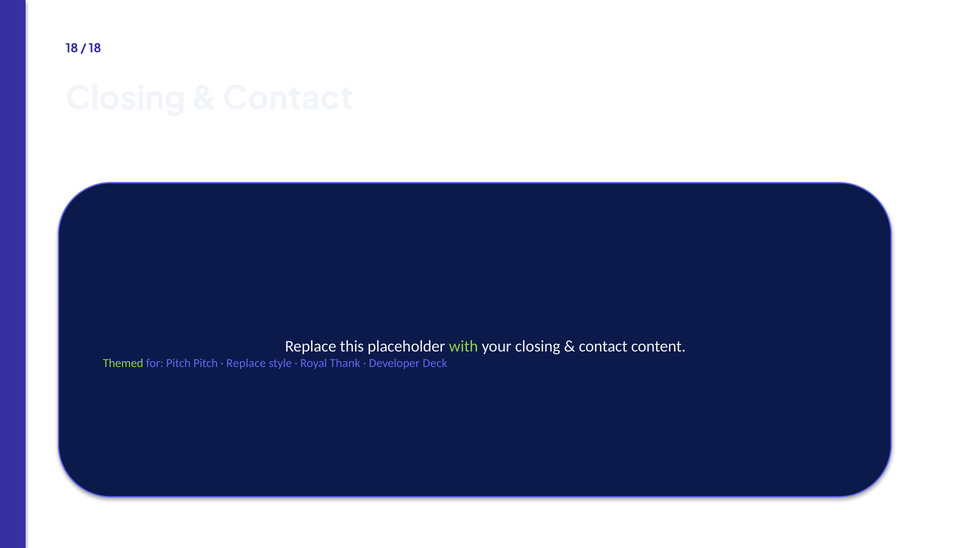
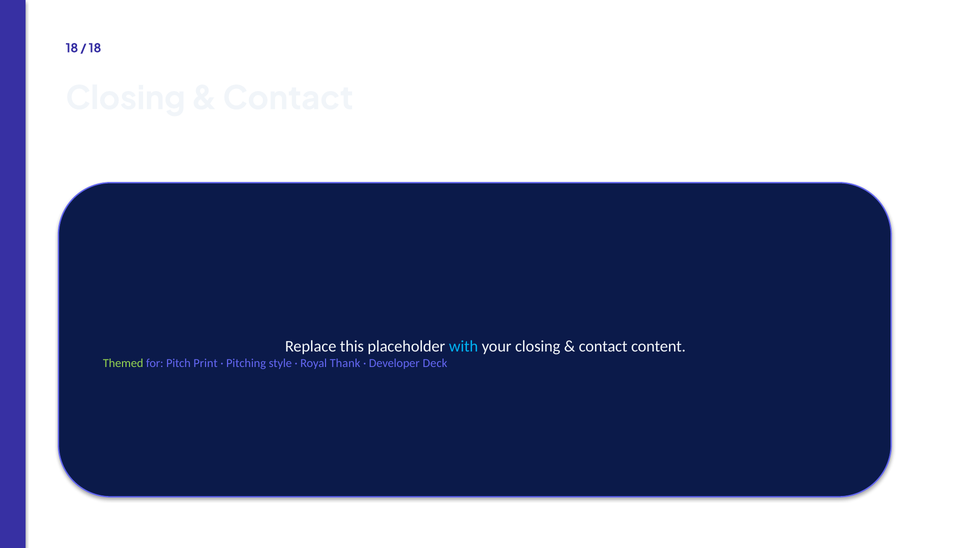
with colour: light green -> light blue (464, 346)
Pitch Pitch: Pitch -> Print (206, 363)
Replace: Replace -> Pitching (246, 363)
